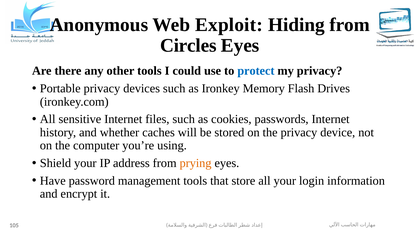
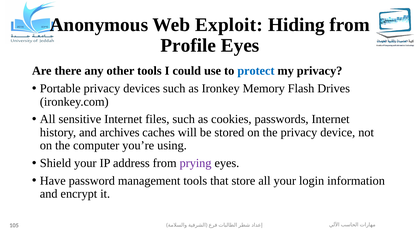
Circles: Circles -> Profile (188, 46)
whether: whether -> archives (120, 133)
prying colour: orange -> purple (196, 163)
